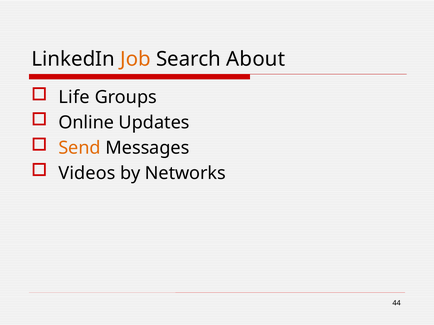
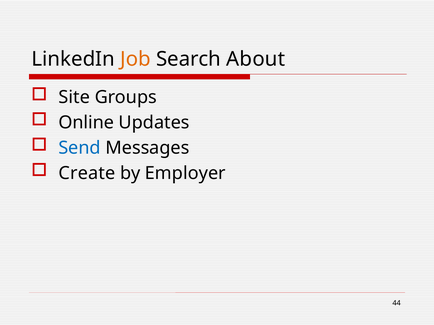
Life: Life -> Site (74, 97)
Send colour: orange -> blue (80, 148)
Videos: Videos -> Create (87, 173)
Networks: Networks -> Employer (185, 173)
